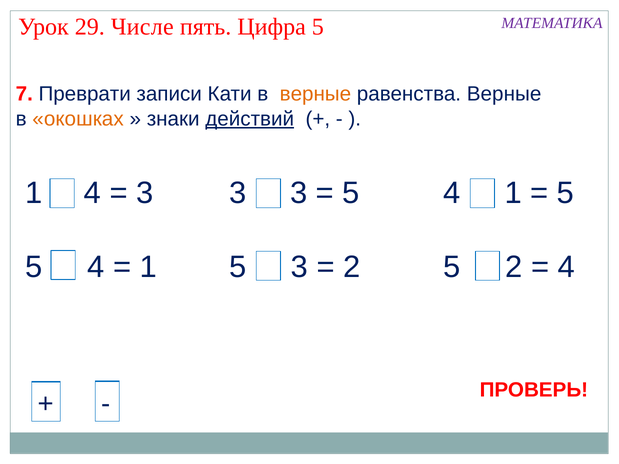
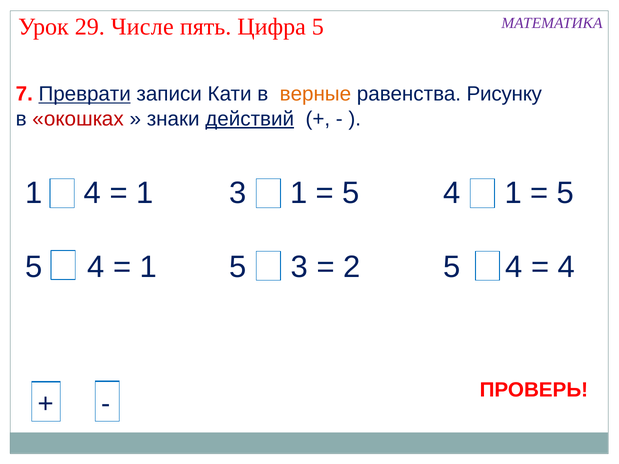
Преврати underline: none -> present (85, 94)
равенства Верные: Верные -> Рисунку (504, 94)
окошках colour: orange -> red (78, 119)
3: 3 -> 1 (145, 193)
3: 3 -> 1 (299, 193)
2: 2 -> 4 (514, 267)
